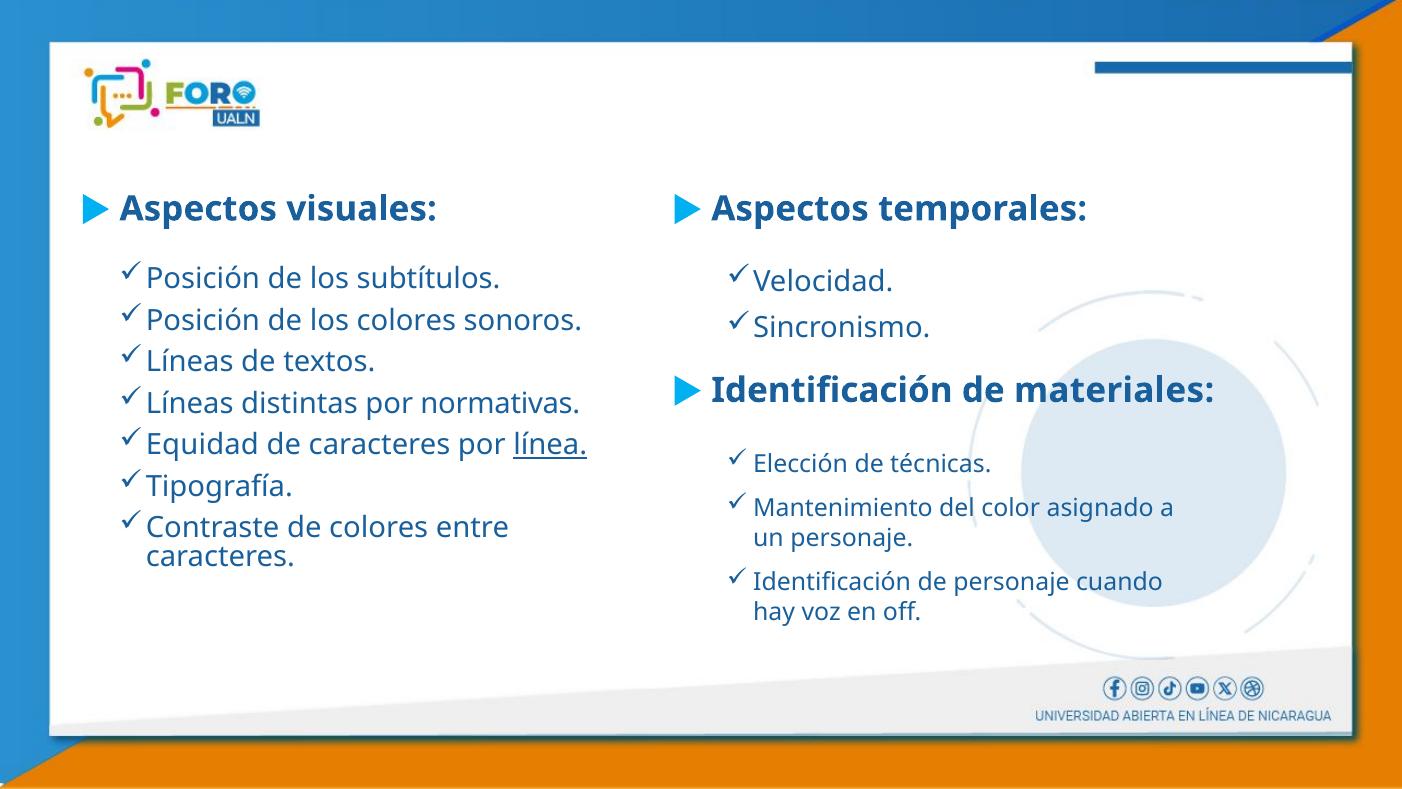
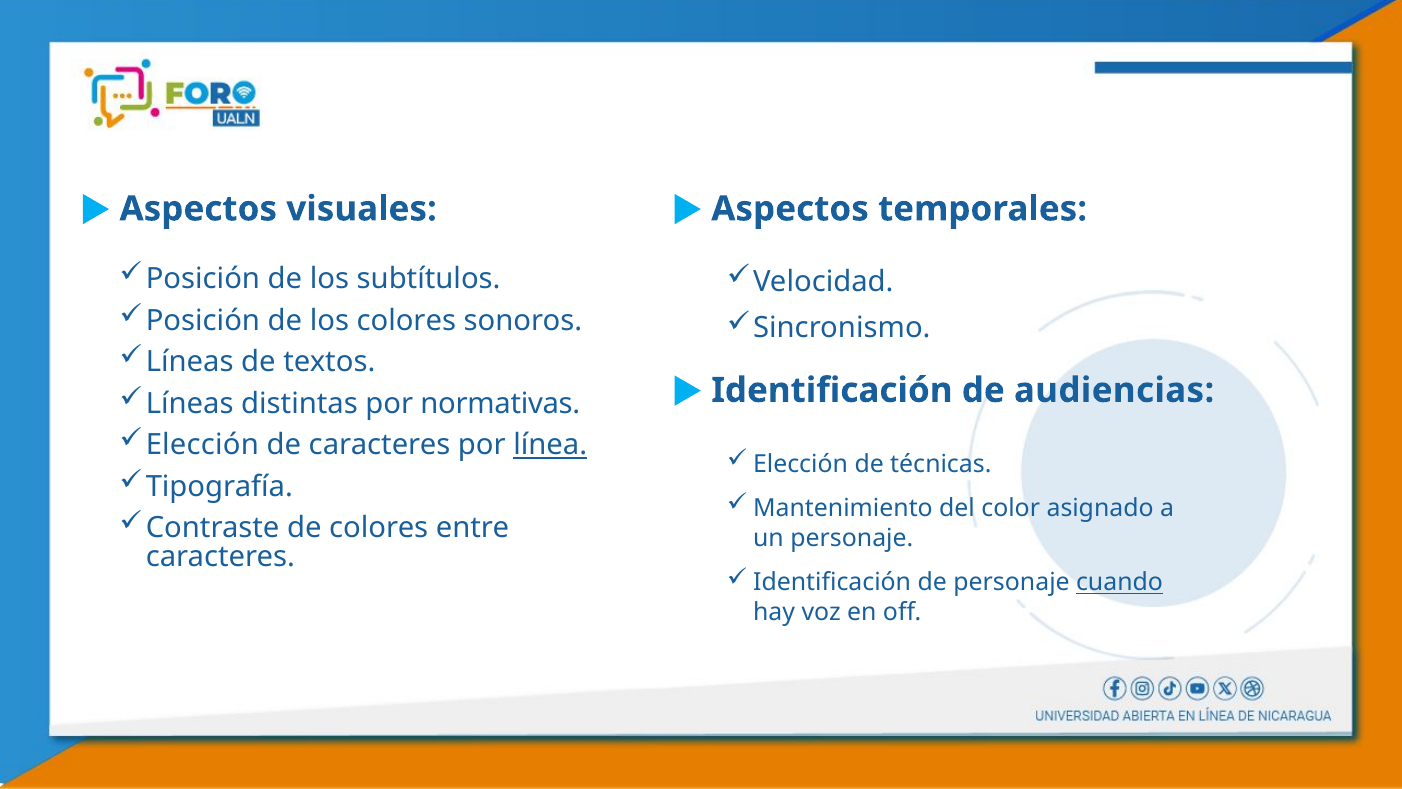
materiales: materiales -> audiencias (1114, 390)
Equidad: Equidad -> Elección (202, 445)
cuando underline: none -> present (1120, 583)
